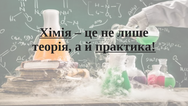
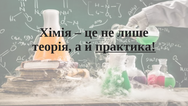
Хімія underline: present -> none (55, 32)
